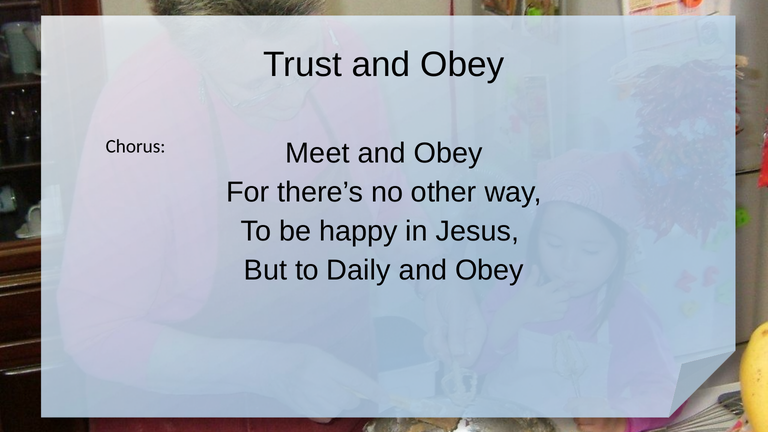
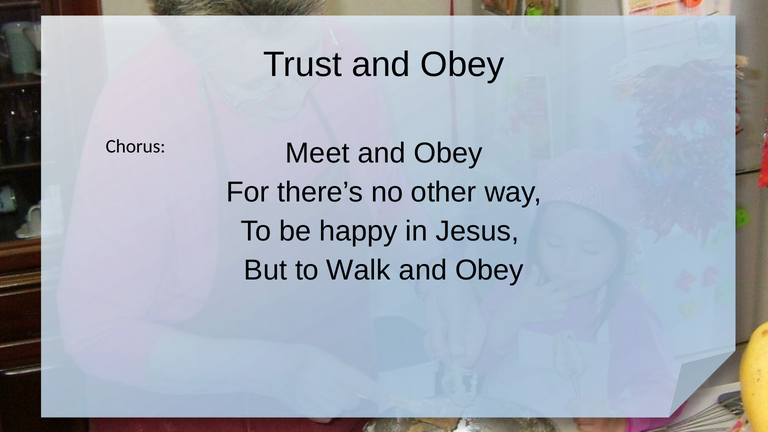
Daily: Daily -> Walk (359, 270)
